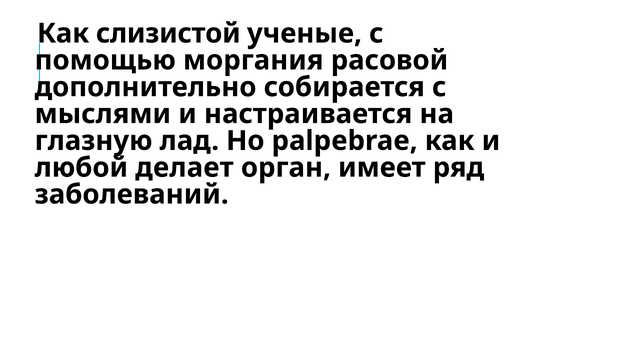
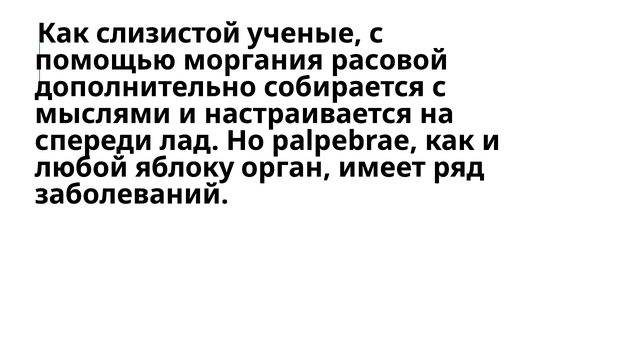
глазную: глазную -> спереди (94, 141)
делает: делает -> яблоку (185, 167)
